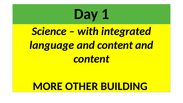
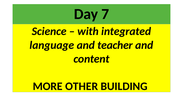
1: 1 -> 7 (105, 14)
language and content: content -> teacher (115, 45)
